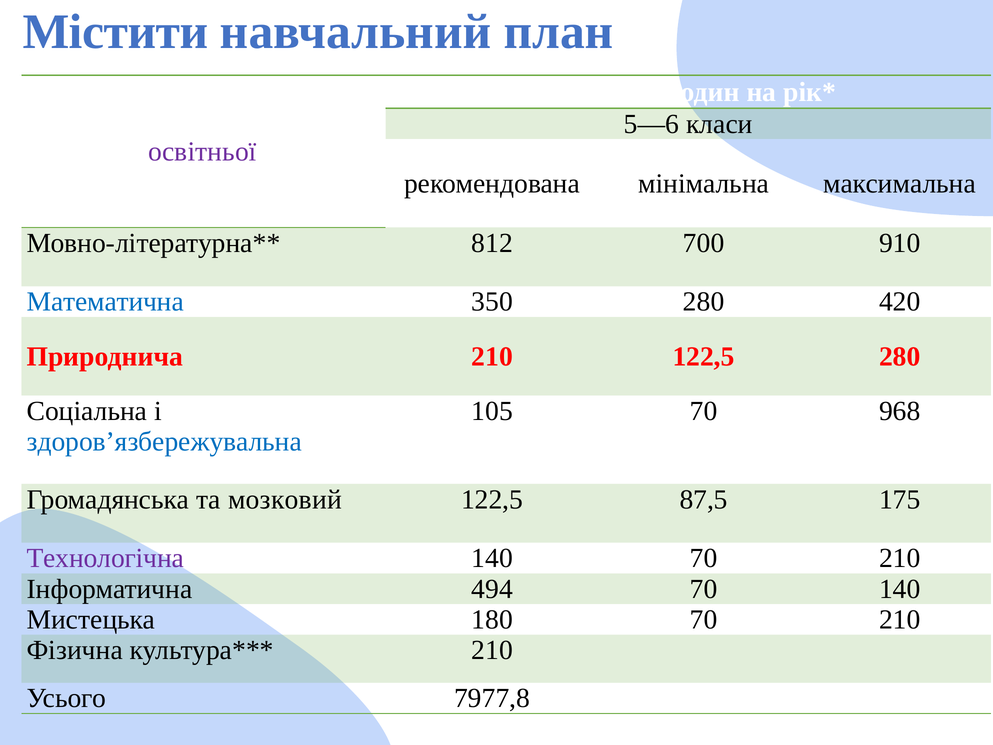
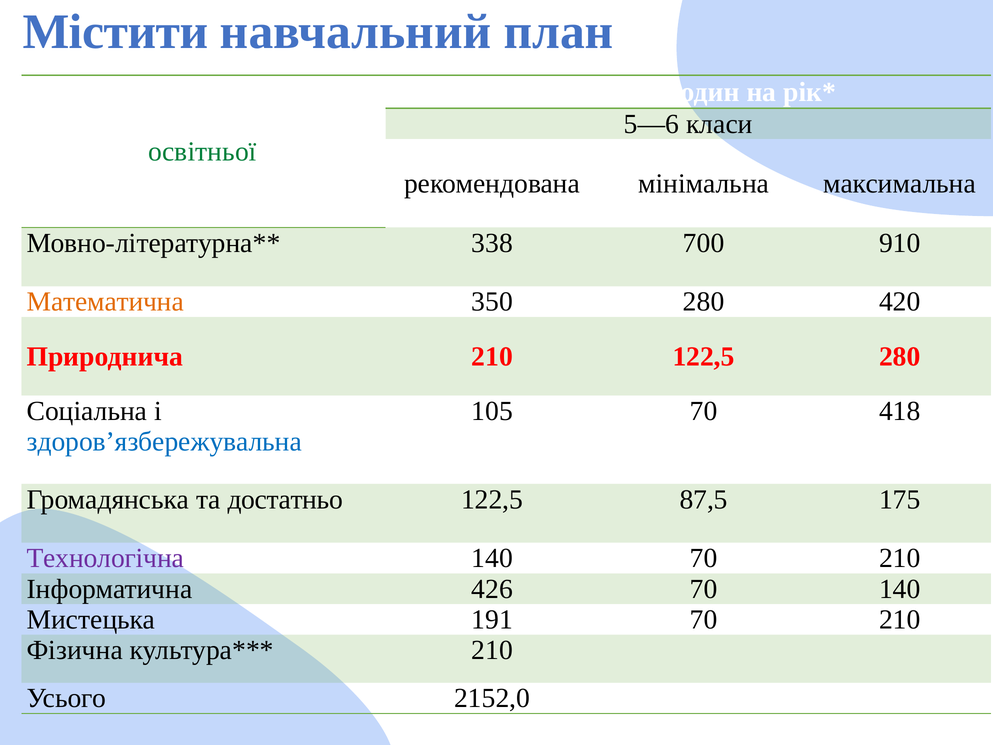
освітньої colour: purple -> green (202, 151)
812: 812 -> 338 (492, 243)
Математична colour: blue -> orange (105, 302)
968: 968 -> 418 (900, 411)
мозковий: мозковий -> достатньо (285, 499)
494: 494 -> 426 (492, 589)
180: 180 -> 191 (492, 619)
7977,8: 7977,8 -> 2152,0 (492, 698)
